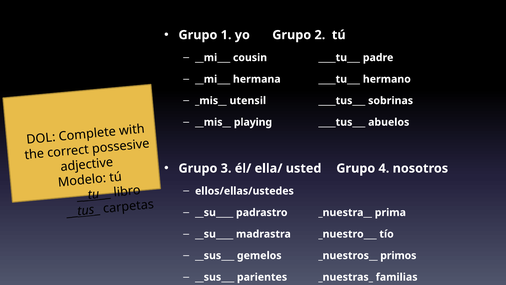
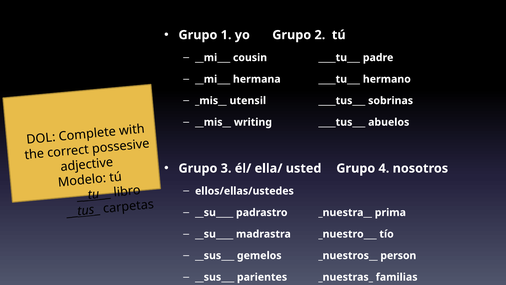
playing: playing -> writing (253, 122)
primos: primos -> person (398, 255)
